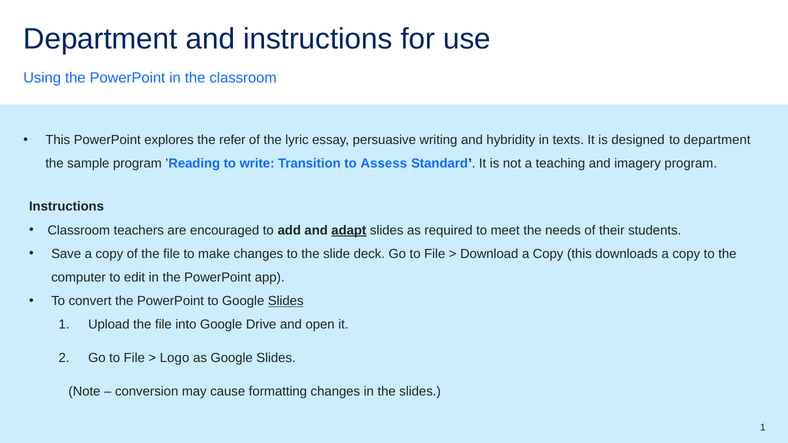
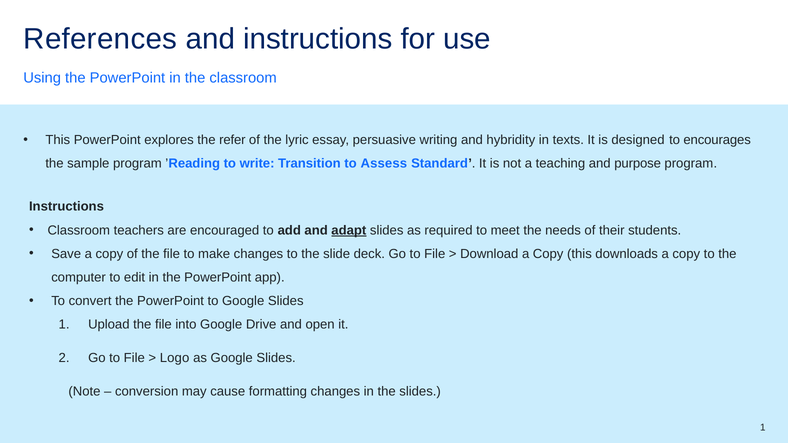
Department: Department -> References (100, 39)
to department: department -> encourages (717, 140)
imagery: imagery -> purpose (638, 164)
Slides underline: present -> none (286, 301)
